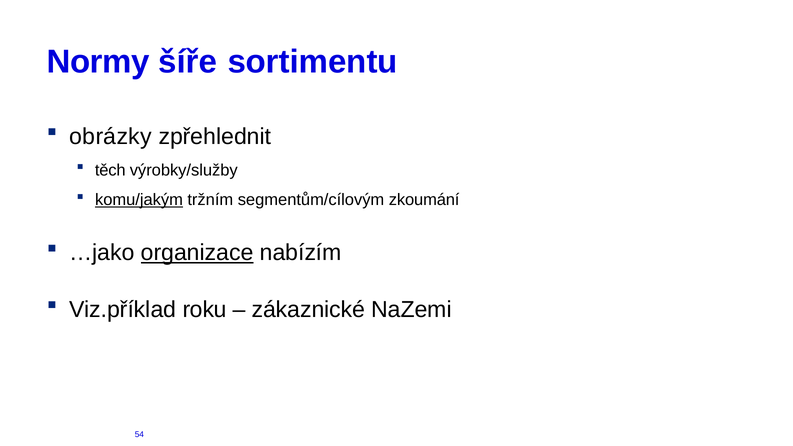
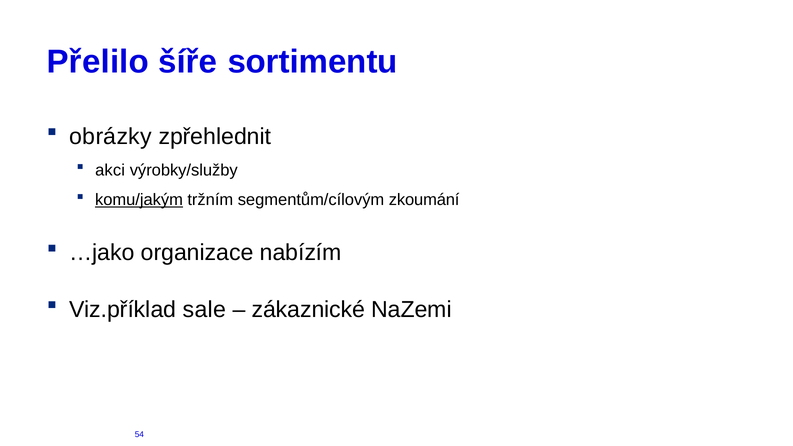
Normy: Normy -> Přelilo (98, 62)
těch: těch -> akci (110, 170)
organizace underline: present -> none (197, 253)
roku: roku -> sale (204, 310)
